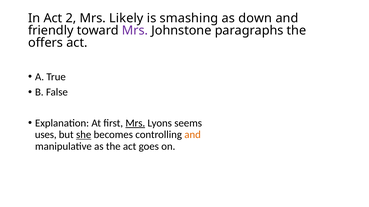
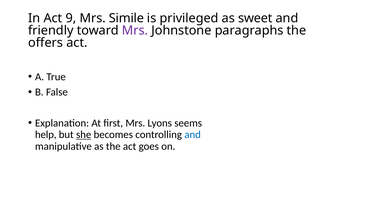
2: 2 -> 9 (71, 18)
Likely: Likely -> Simile (126, 18)
smashing: smashing -> privileged (189, 18)
down: down -> sweet (255, 18)
Mrs underline: present -> none (135, 123)
uses: uses -> help (46, 135)
and colour: orange -> blue (193, 135)
